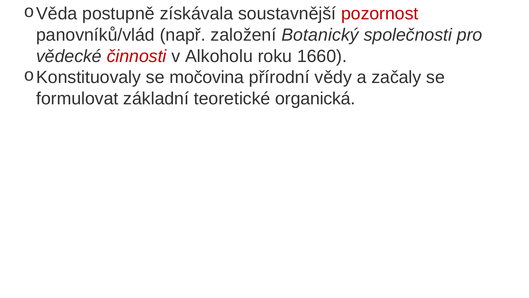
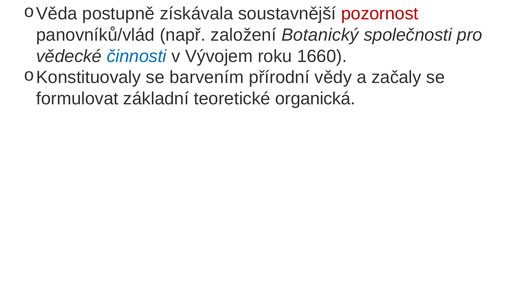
činnosti colour: red -> blue (137, 56)
Alkoholu: Alkoholu -> Vývojem (219, 56)
močovina: močovina -> barvením (207, 77)
